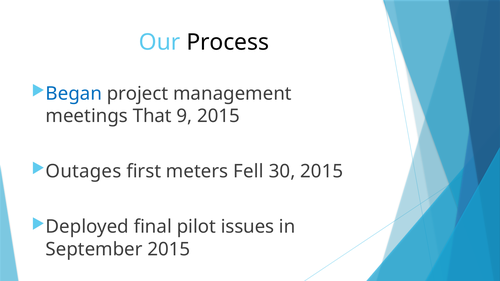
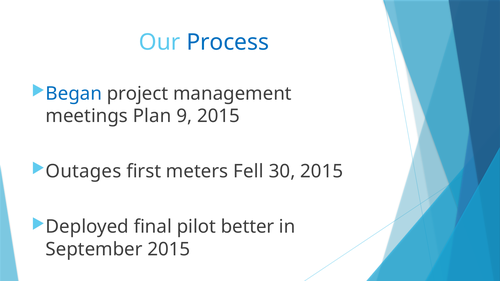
Process colour: black -> blue (228, 42)
That: That -> Plan (152, 116)
issues: issues -> better (248, 227)
